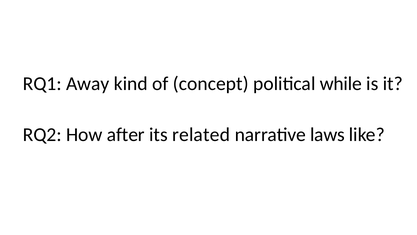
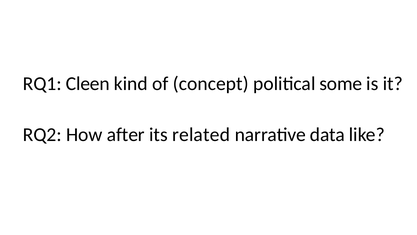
Away: Away -> Cleen (88, 84)
while: while -> some (341, 84)
laws: laws -> data (327, 134)
